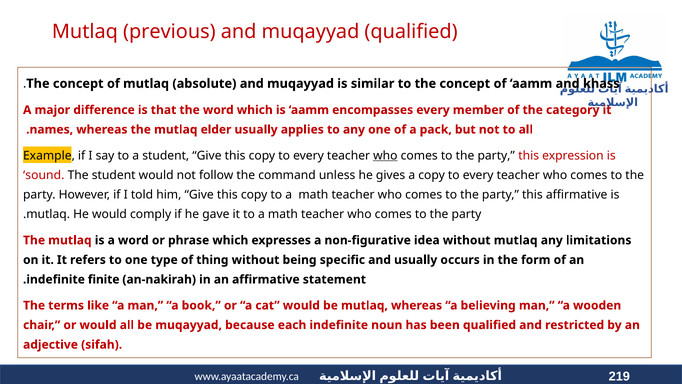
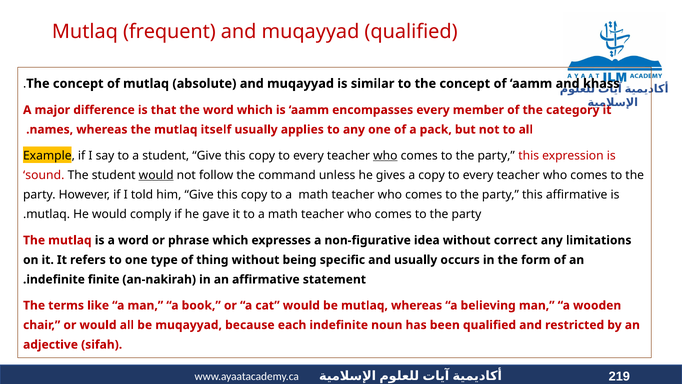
previous: previous -> frequent (169, 32)
elder: elder -> itself (216, 129)
would underline: none -> present (156, 175)
without mutlaq: mutlaq -> correct (516, 240)
